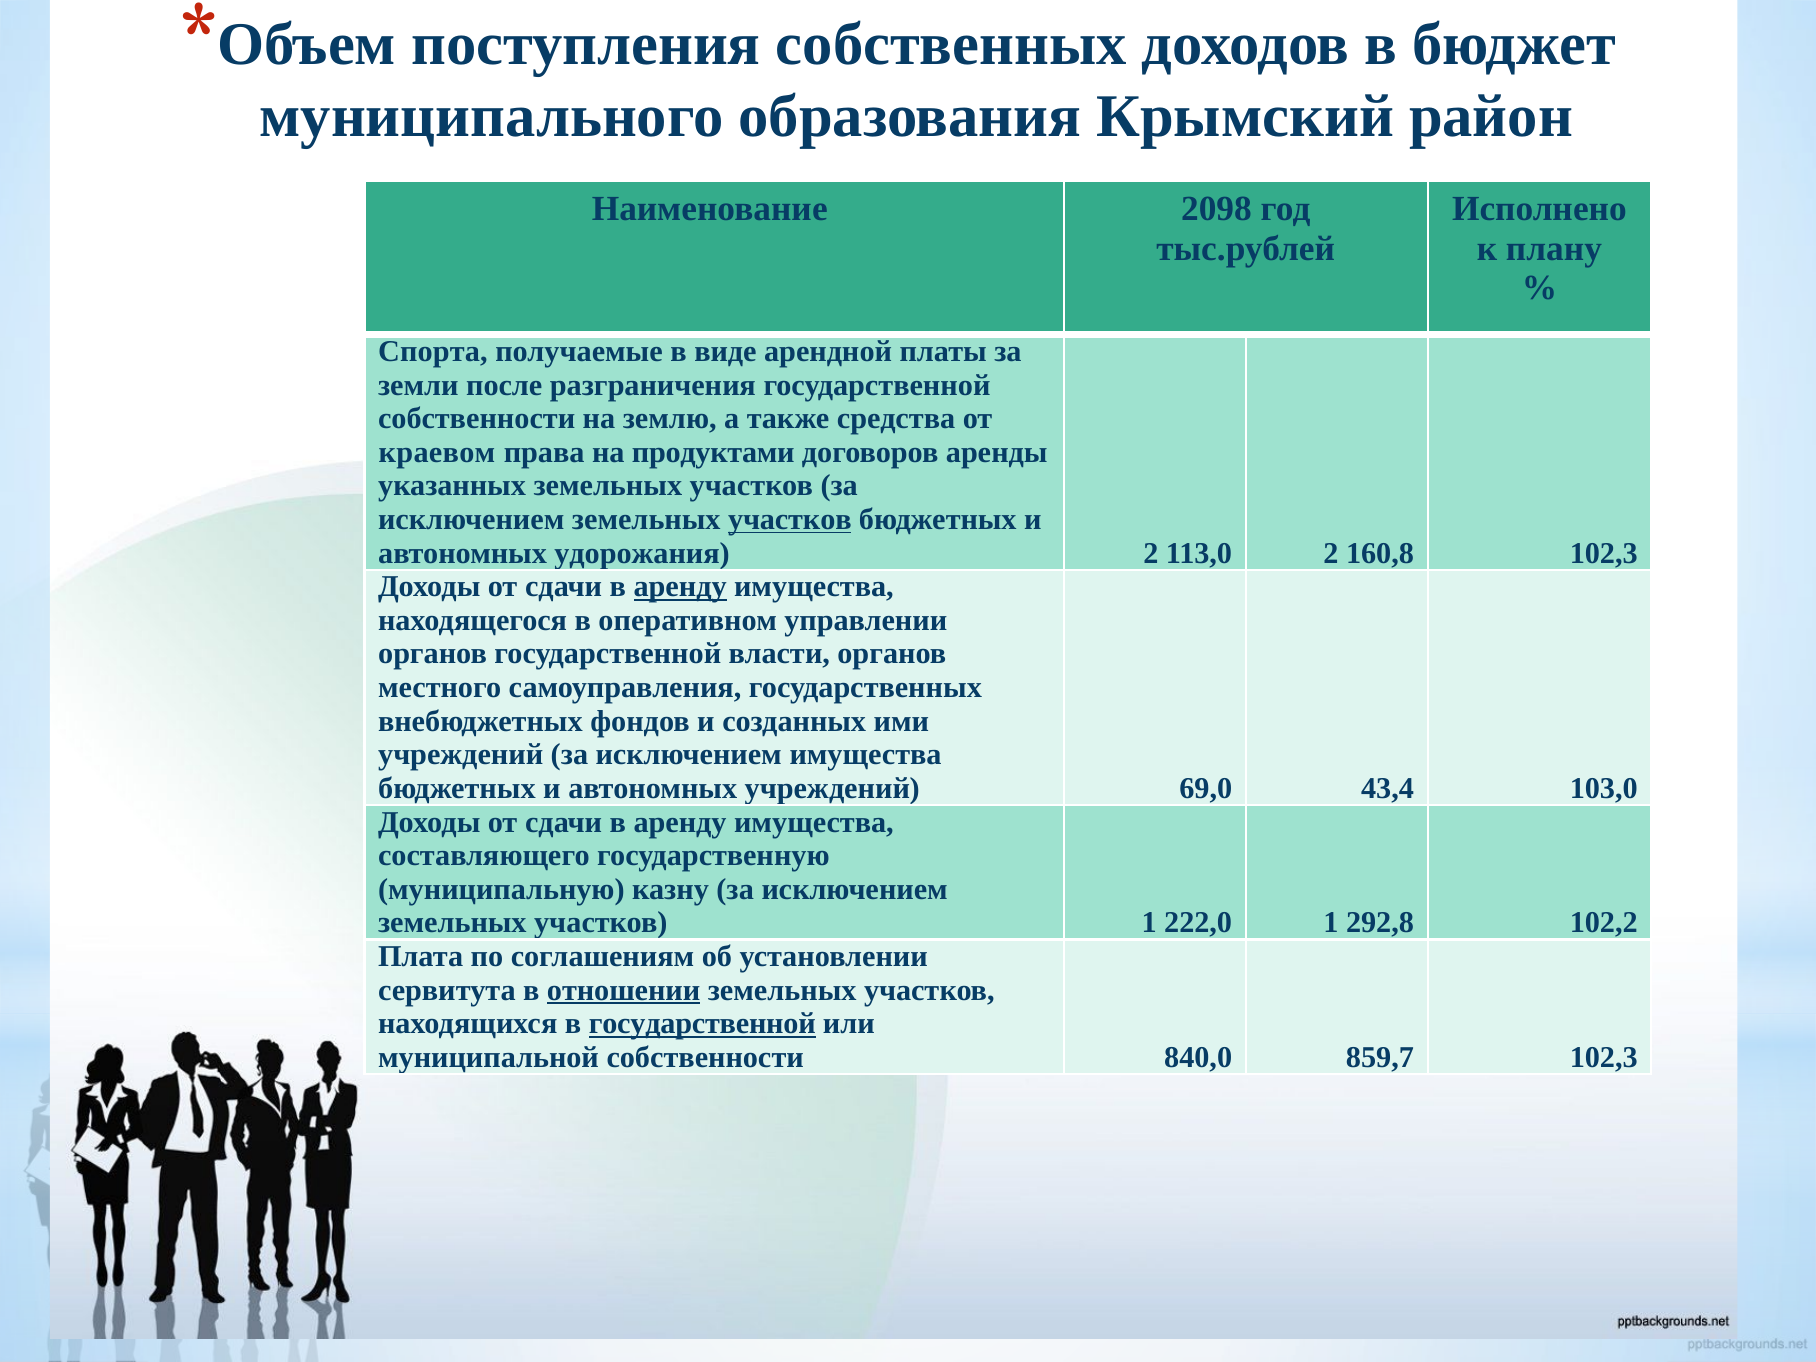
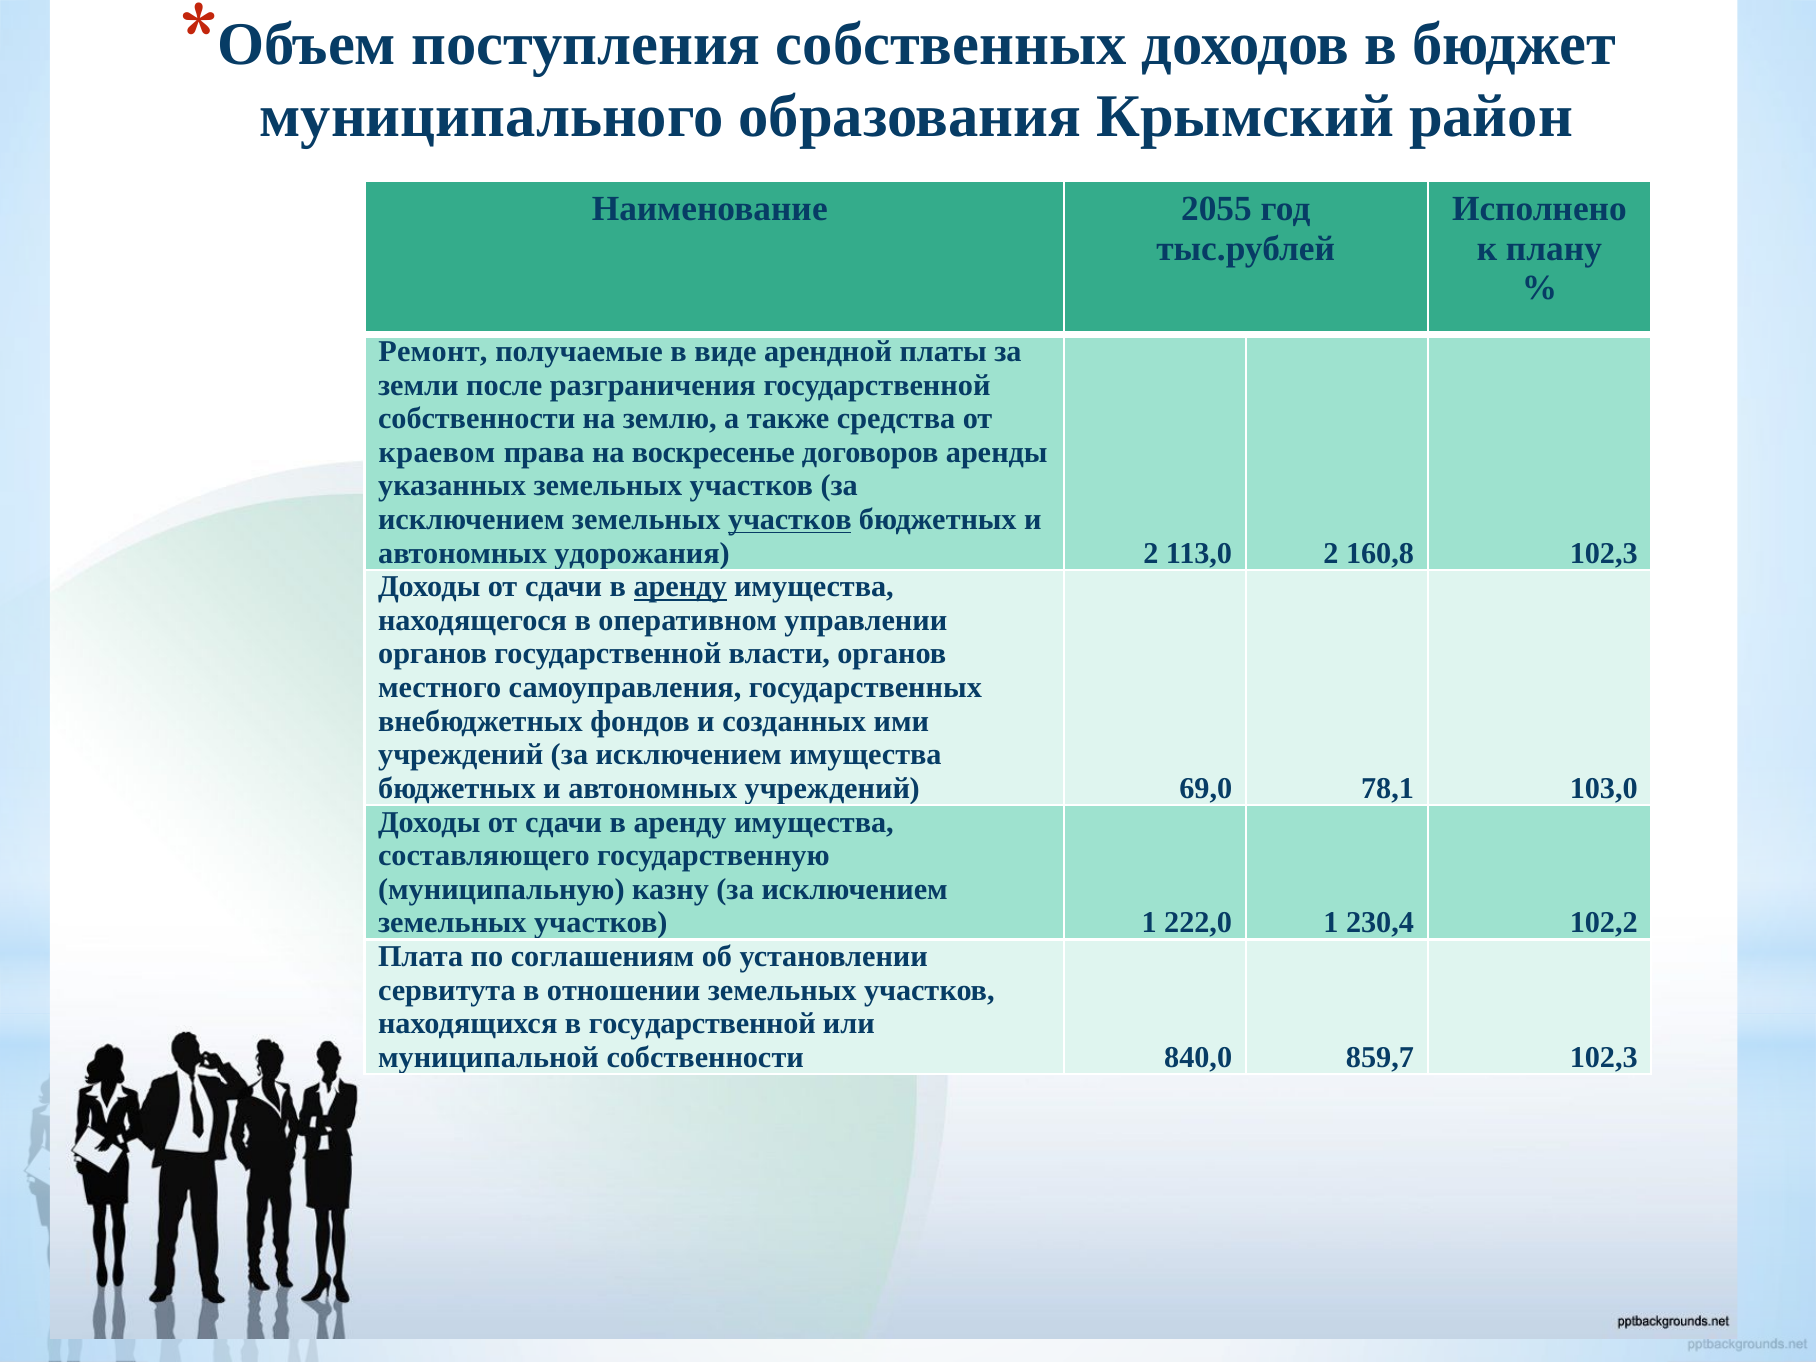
2098: 2098 -> 2055 (1216, 209)
Спорта: Спорта -> Ремонт (433, 351)
продуктами: продуктами -> воскресенье (713, 452)
43,4: 43,4 -> 78,1 (1388, 788)
292,8: 292,8 -> 230,4 (1380, 923)
отношении underline: present -> none (624, 990)
государственной underline: present -> none (702, 1024)
